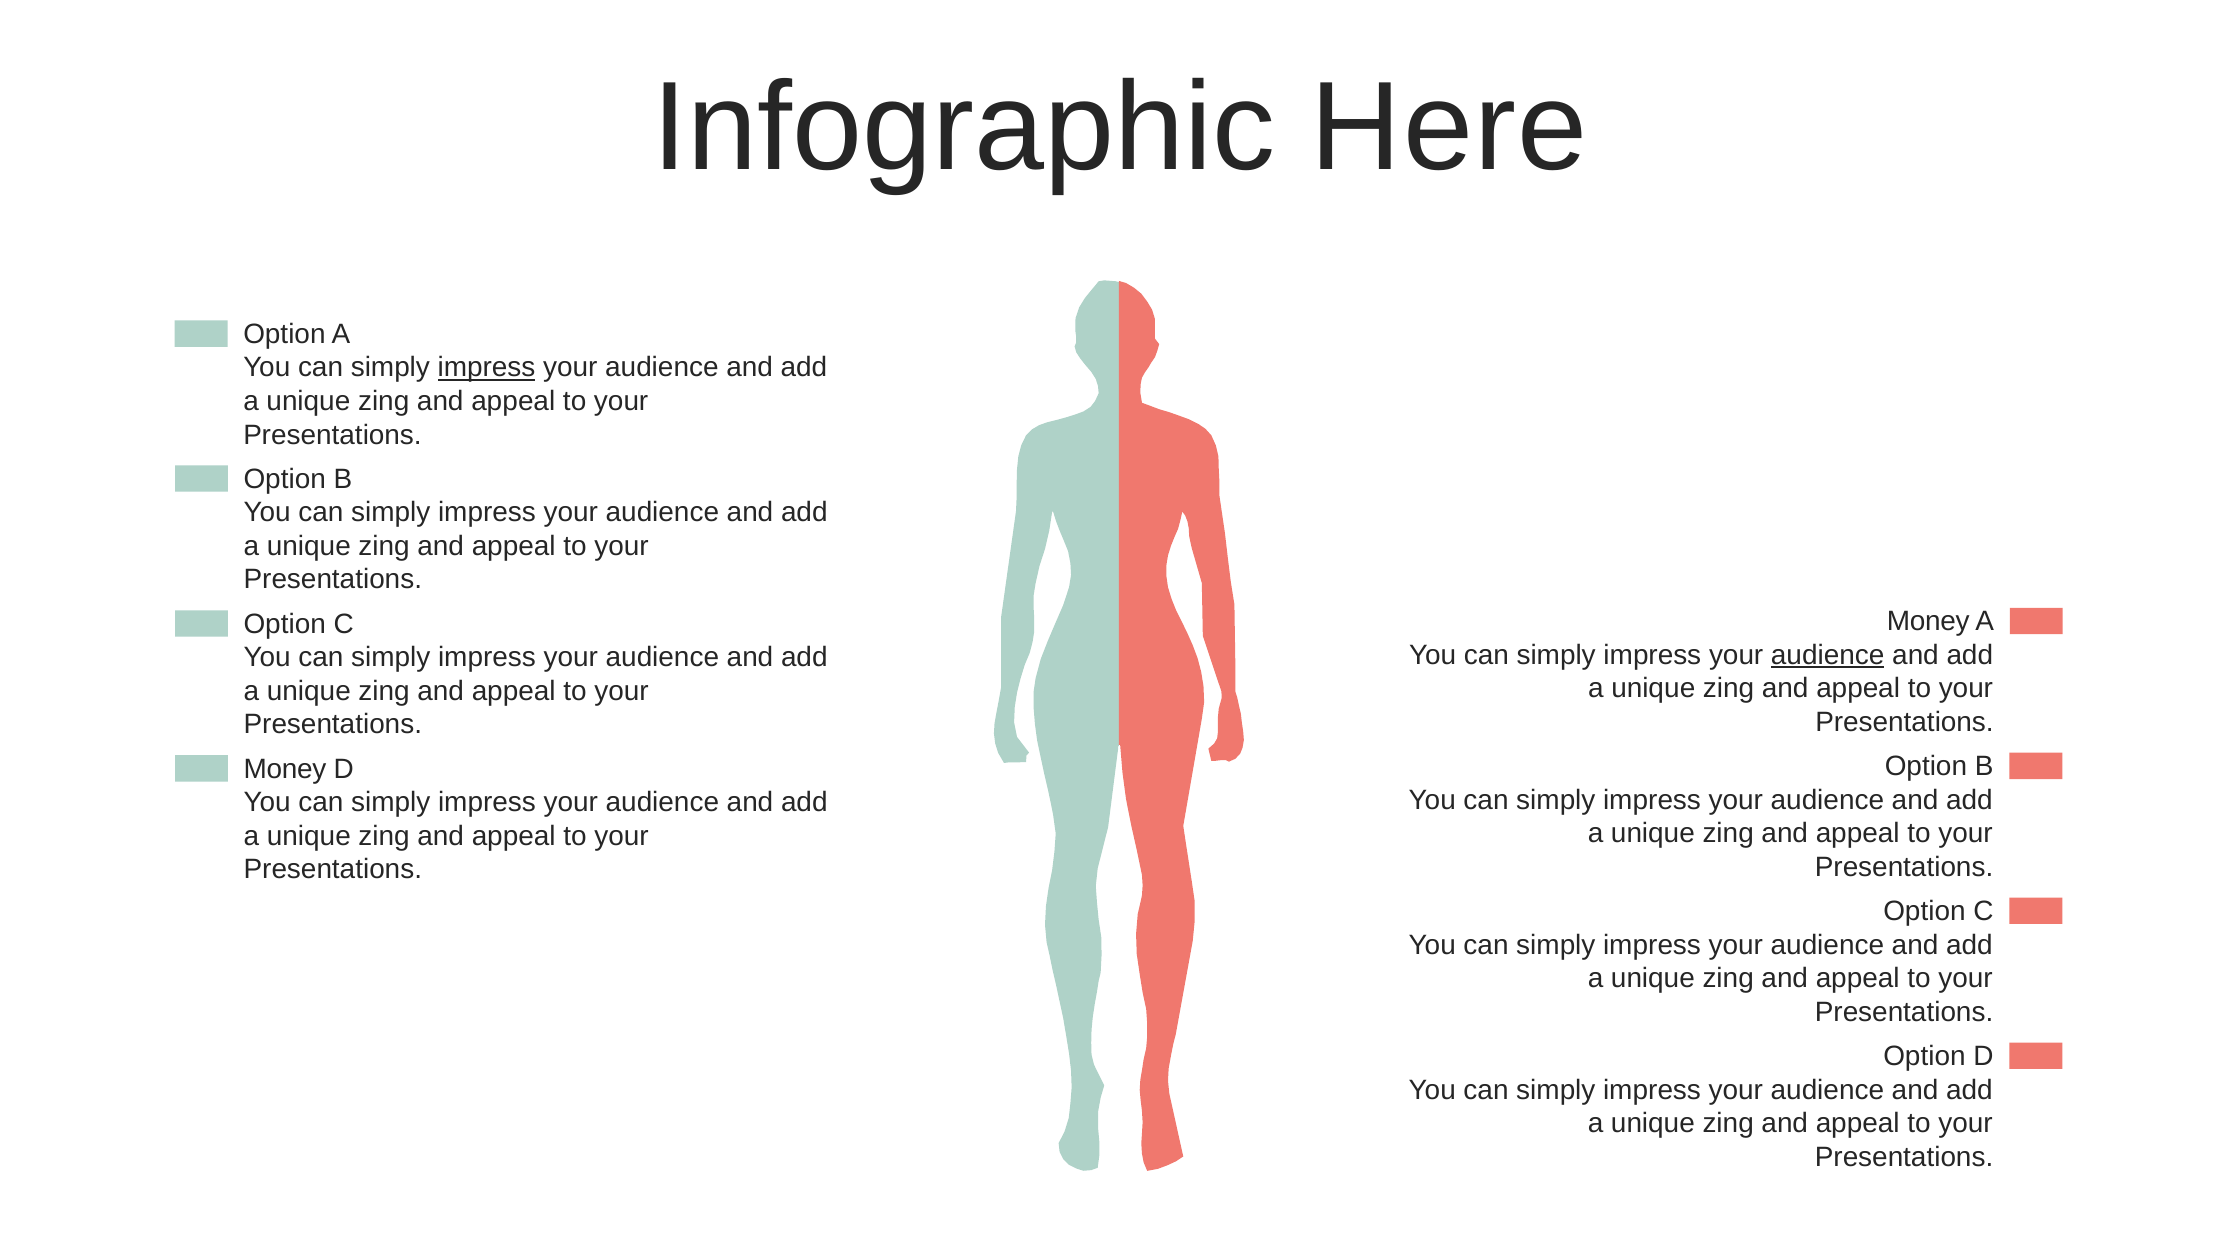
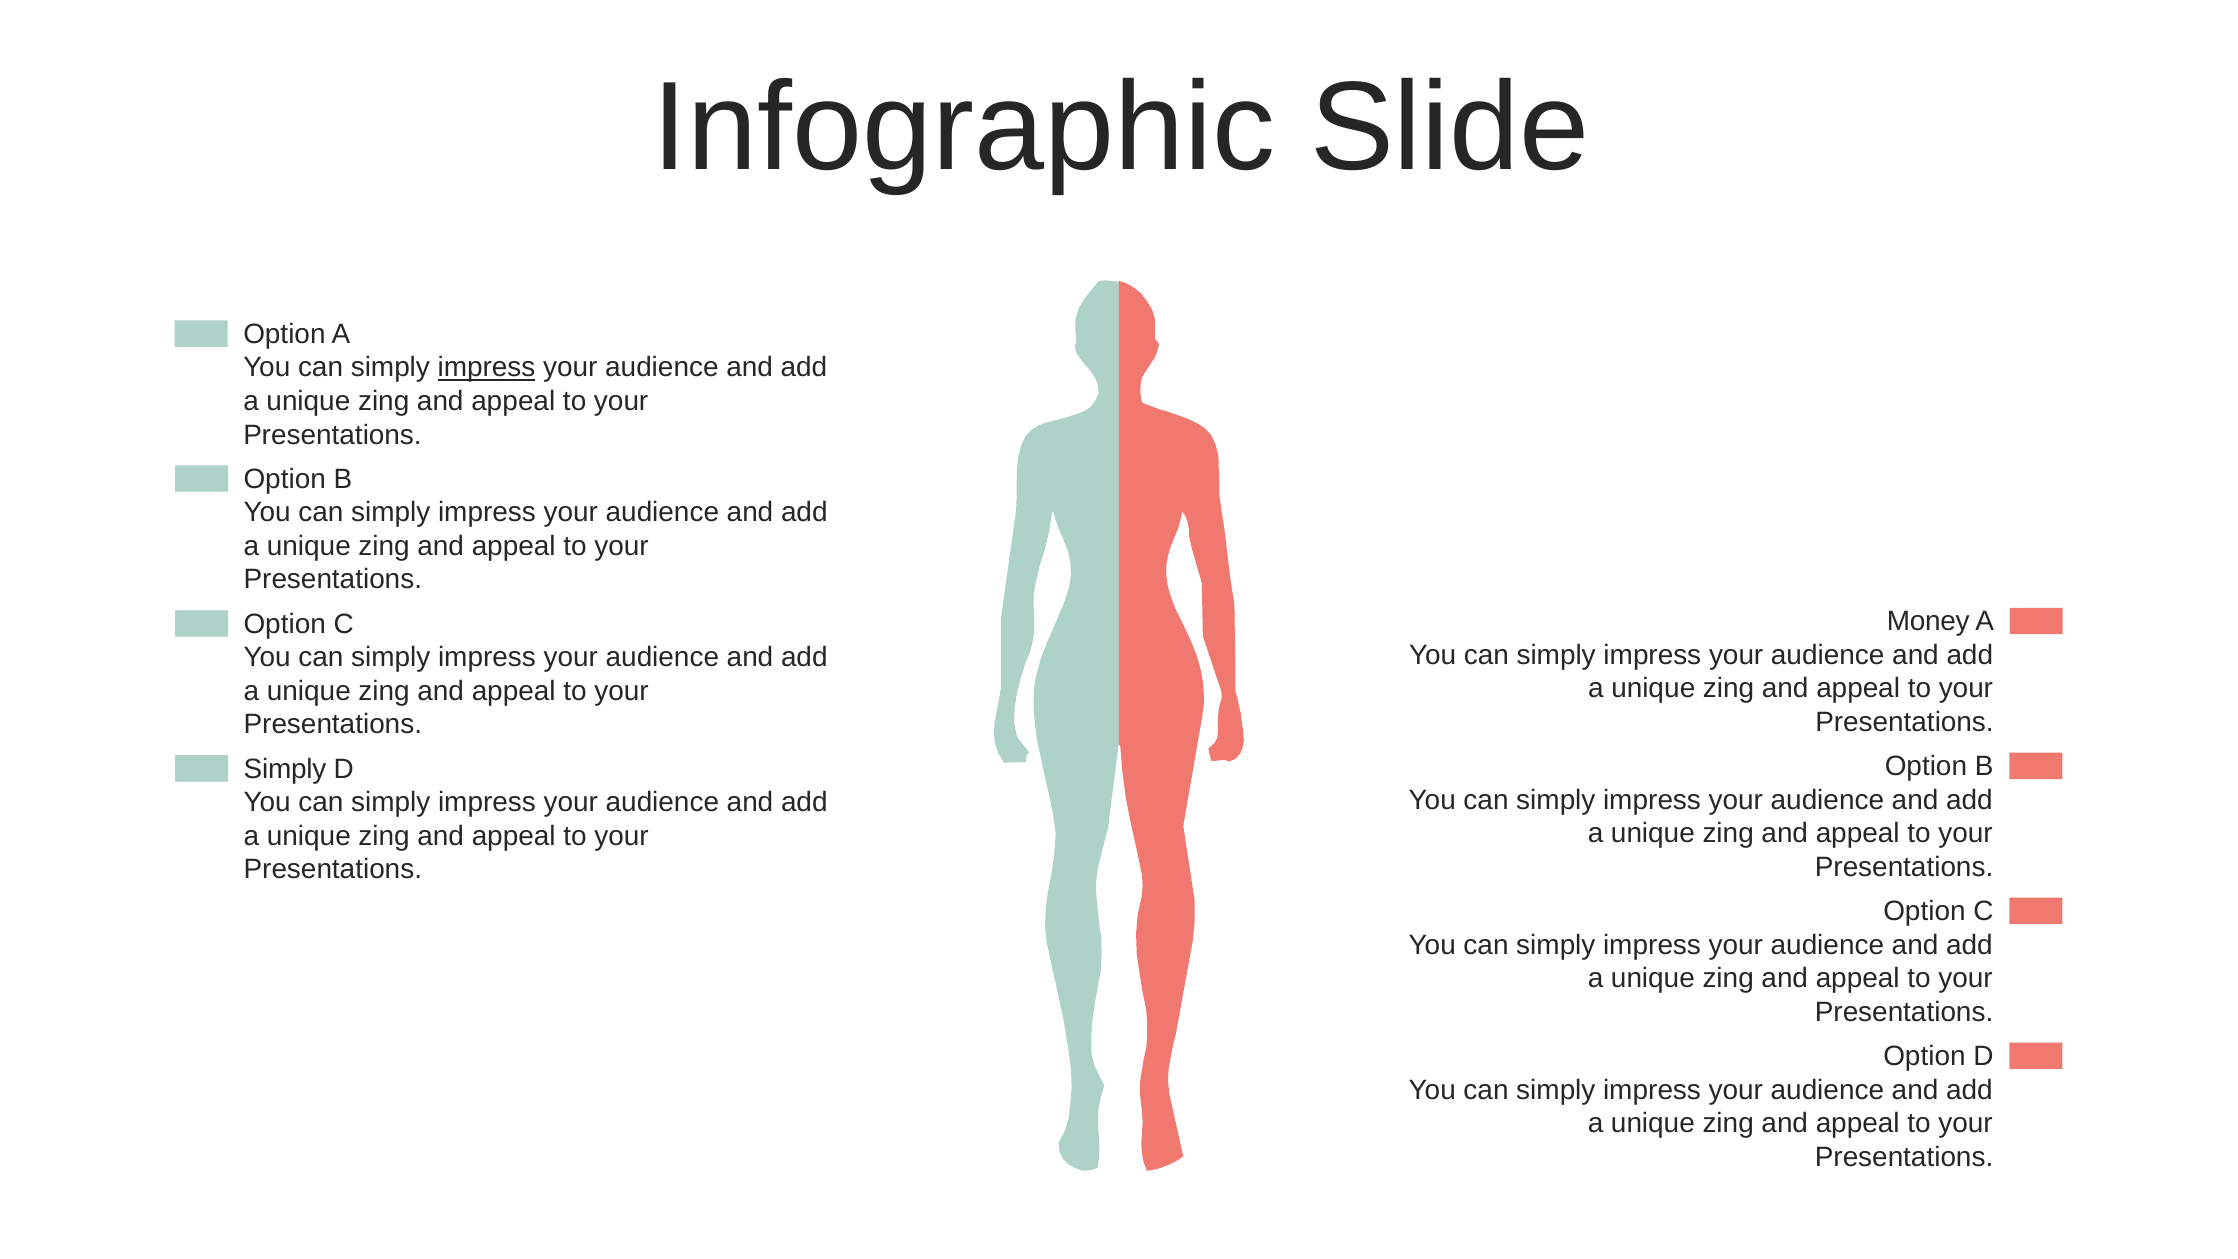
Here: Here -> Slide (1450, 128)
audience underline: present -> none (1828, 655)
Money: Money -> Simply (285, 769)
